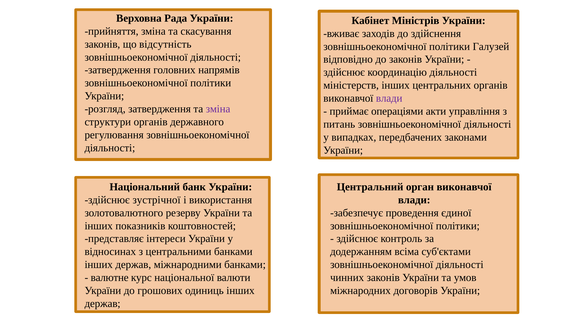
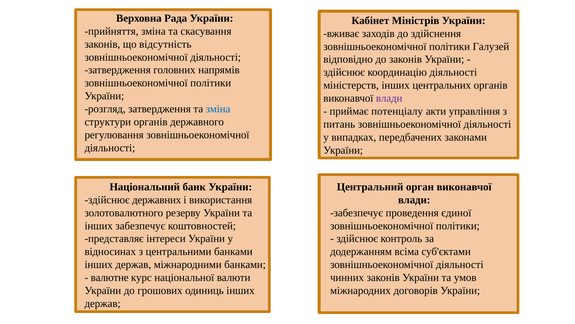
зміна colour: purple -> blue (218, 109)
операціями: операціями -> потенціалу (397, 111)
зустрічної: зустрічної -> державних (157, 200)
інших показників: показників -> забезпечує (140, 225)
